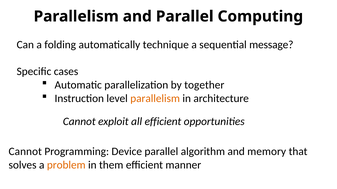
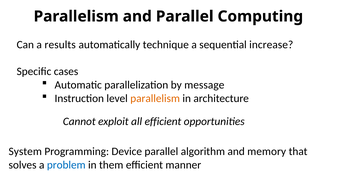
folding: folding -> results (60, 45)
message: message -> increase (271, 45)
together: together -> message (204, 85)
Cannot: Cannot -> System (25, 152)
problem colour: orange -> blue (66, 165)
